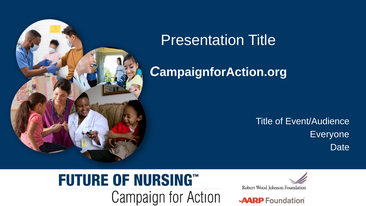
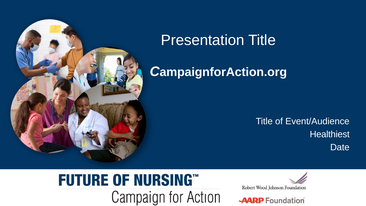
Everyone: Everyone -> Healthiest (330, 134)
